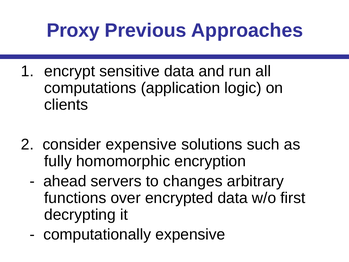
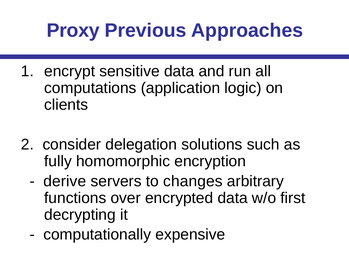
consider expensive: expensive -> delegation (141, 144)
ahead: ahead -> derive (65, 181)
